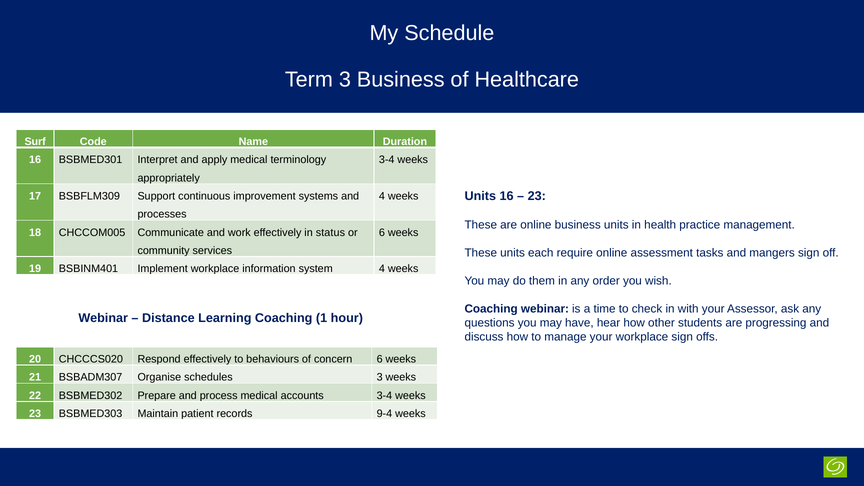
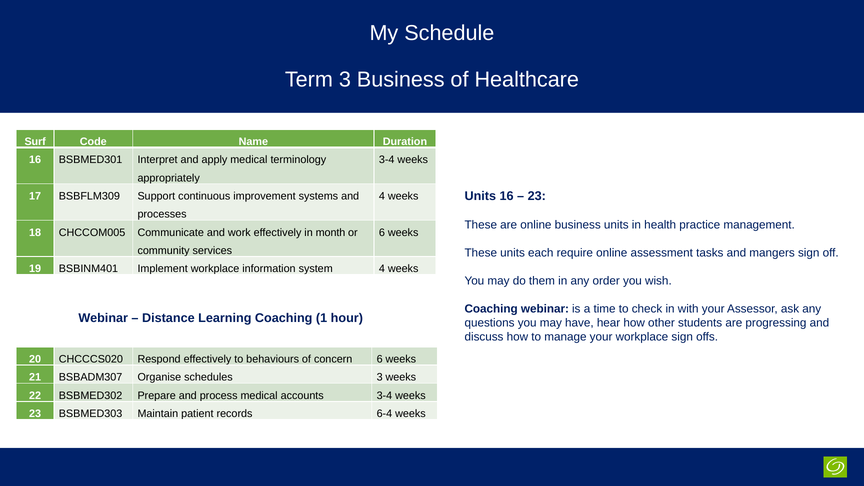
status: status -> month (331, 232)
9-4: 9-4 -> 6-4 (384, 414)
